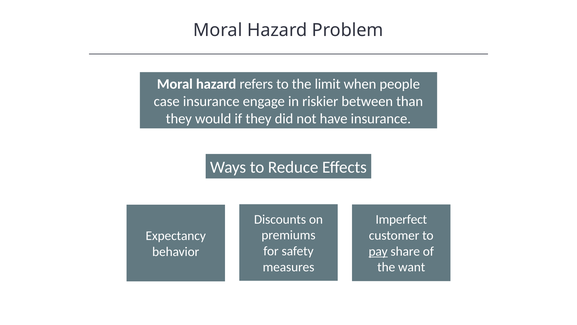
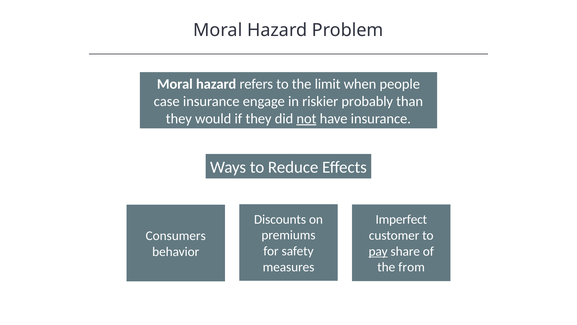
between: between -> probably (367, 101)
not underline: none -> present (306, 118)
Expectancy: Expectancy -> Consumers (176, 235)
want: want -> from (412, 267)
